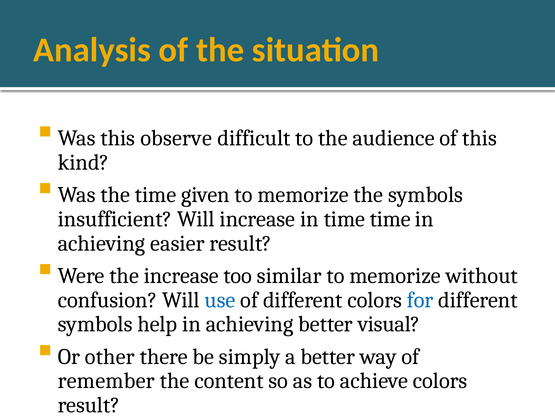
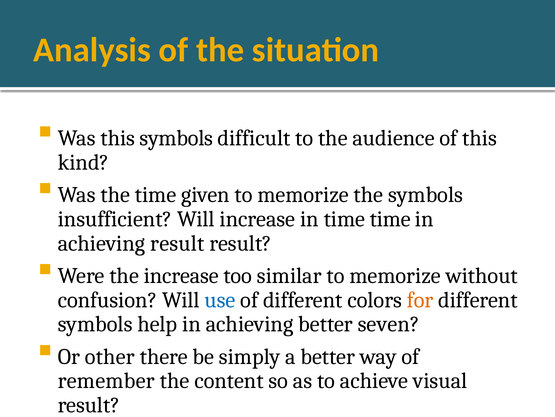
this observe: observe -> symbols (176, 138)
achieving easier: easier -> result (177, 243)
for colour: blue -> orange (420, 299)
visual: visual -> seven (389, 324)
achieve colors: colors -> visual (440, 380)
